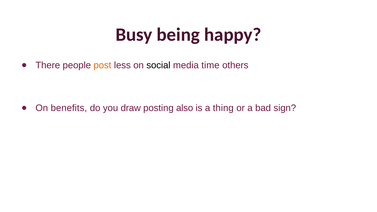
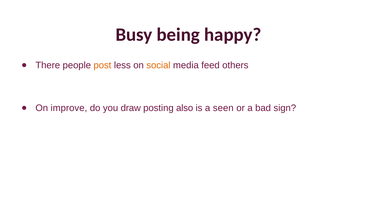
social colour: black -> orange (158, 65)
time: time -> feed (211, 65)
benefits: benefits -> improve (69, 108)
thing: thing -> seen (223, 108)
